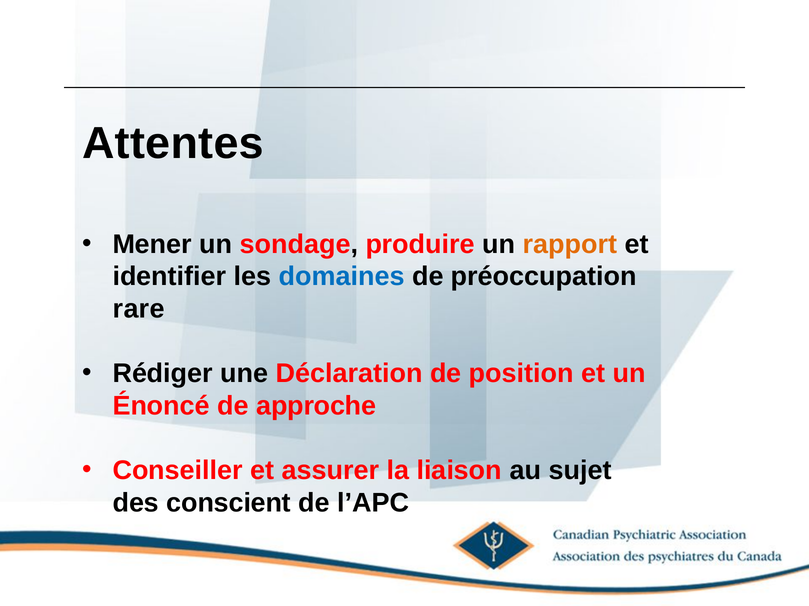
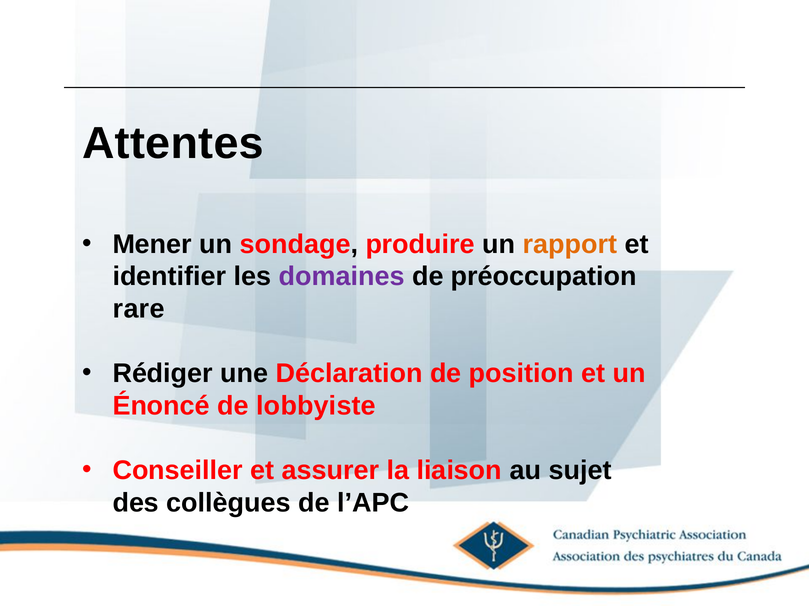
domaines colour: blue -> purple (342, 277)
approche: approche -> lobbyiste (316, 406)
conscient: conscient -> collègues (229, 503)
